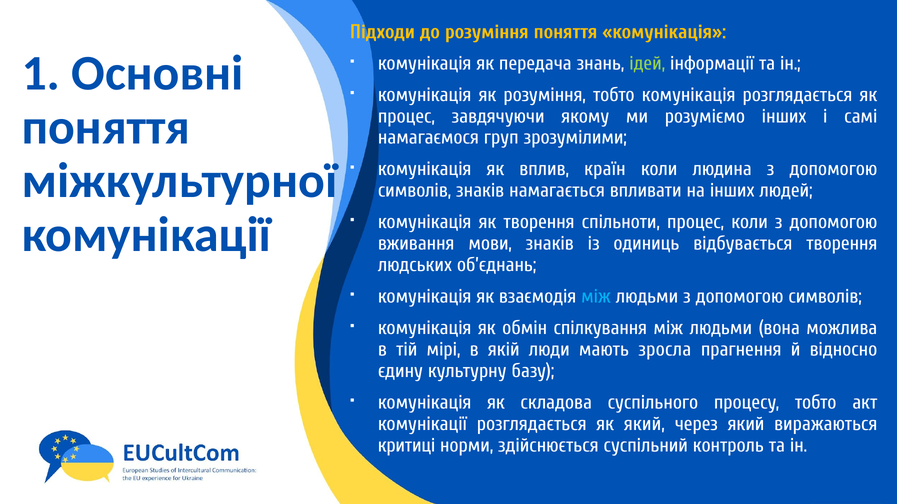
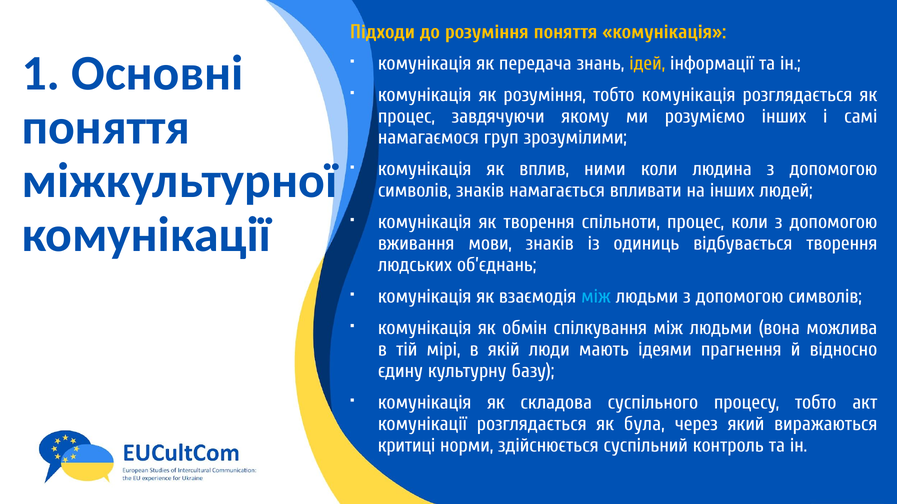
ідей colour: light green -> yellow (647, 63)
країн: країн -> ними (605, 169)
зросла: зросла -> ідеями (665, 349)
як який: який -> була (644, 424)
